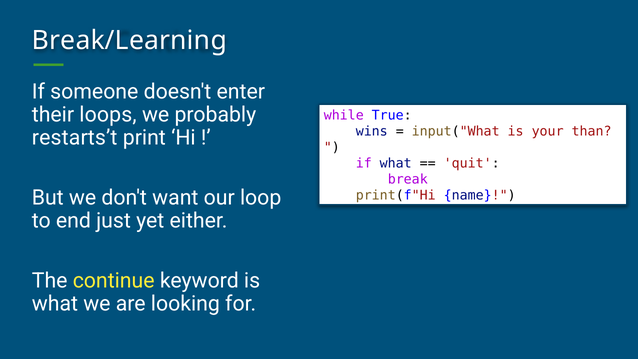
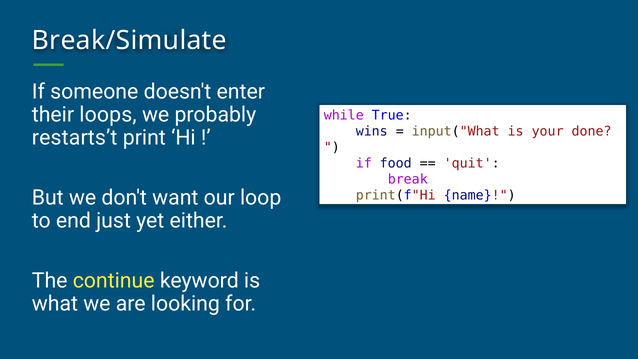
Break/Learning: Break/Learning -> Break/Simulate (129, 40)
than: than -> done (592, 131)
if what: what -> food (396, 163)
